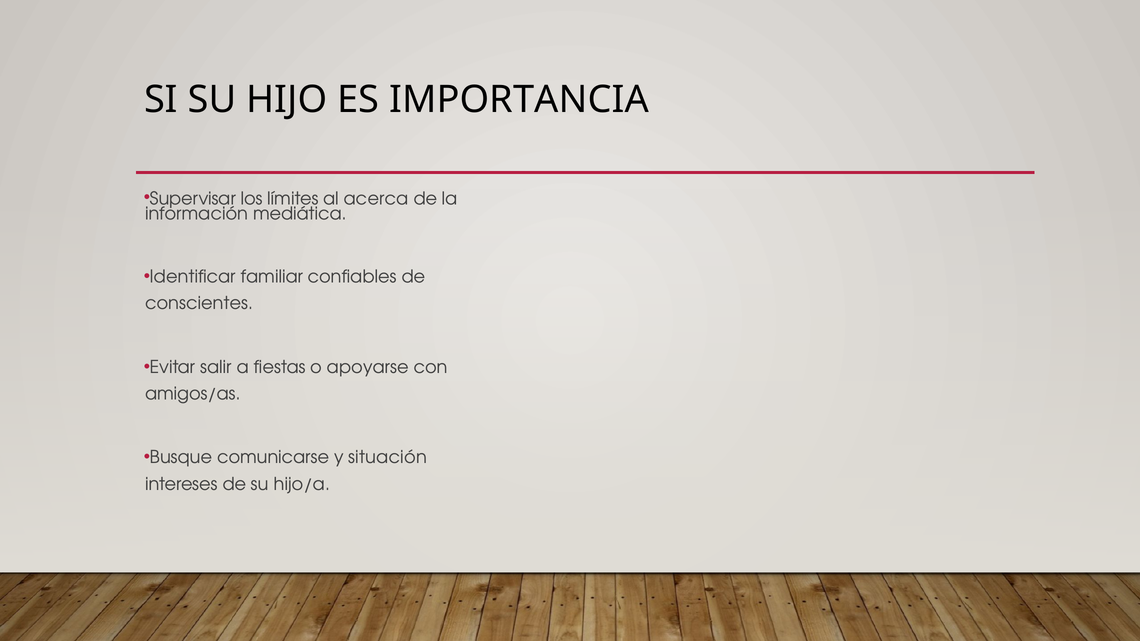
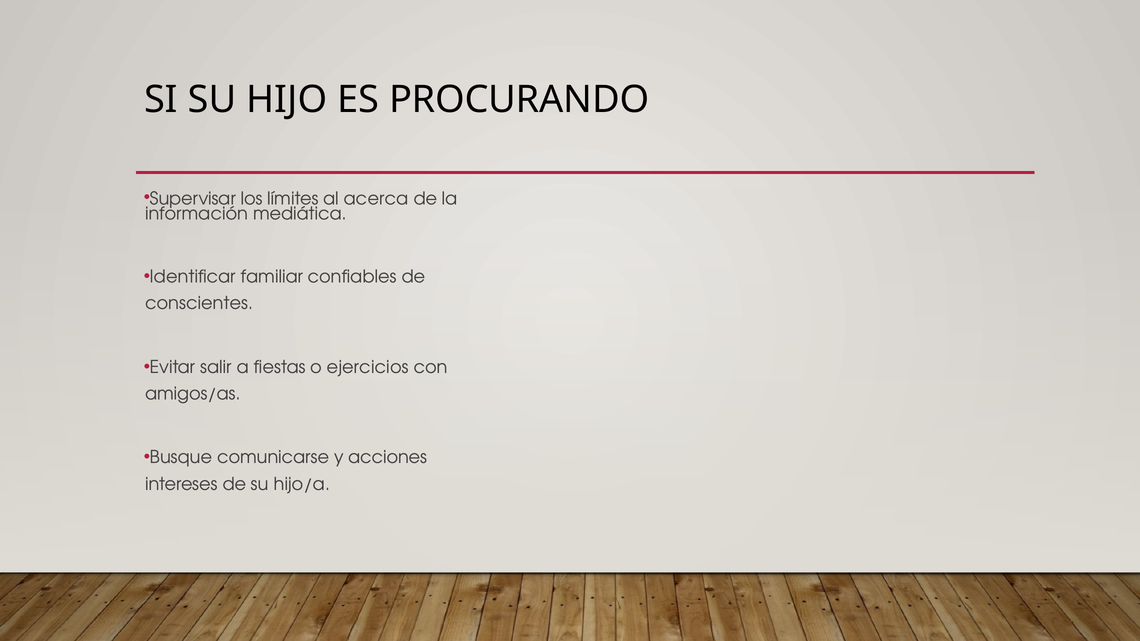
IMPORTANCIA: IMPORTANCIA -> PROCURANDO (519, 100)
apoyarse: apoyarse -> ejercicios (368, 367)
situación: situación -> acciones (388, 458)
